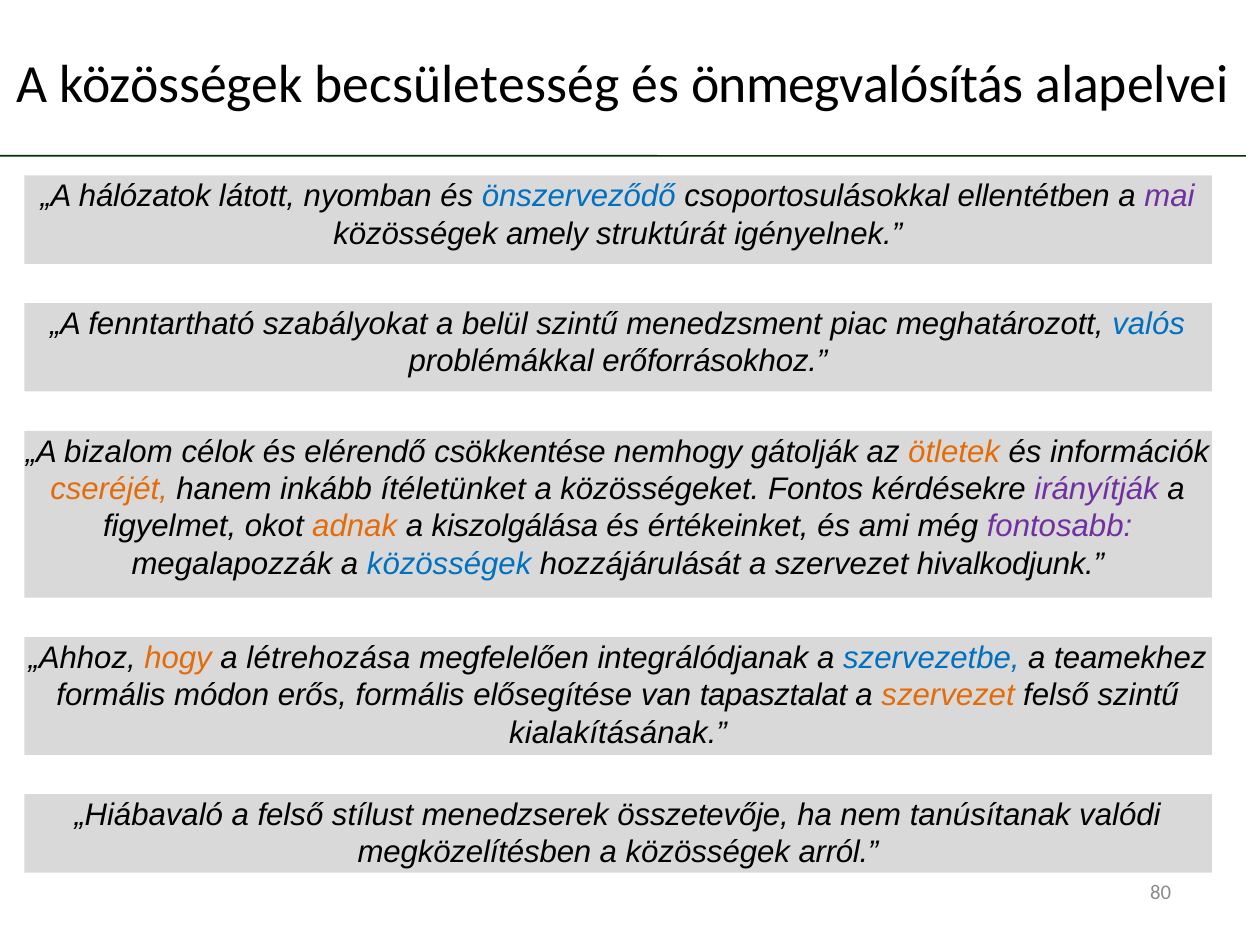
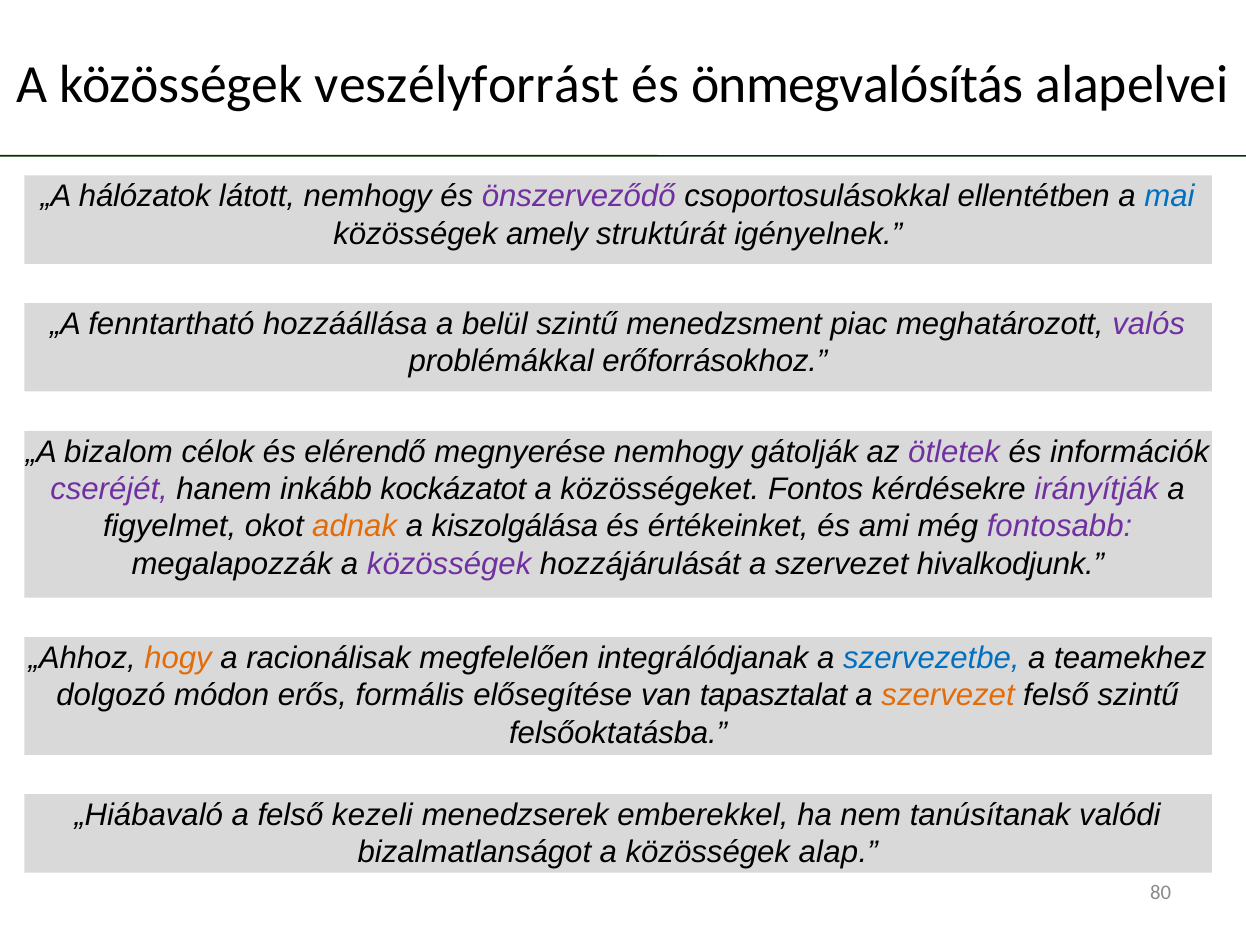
becsületesség: becsületesség -> veszélyforrást (467, 84)
látott nyomban: nyomban -> nemhogy (368, 196)
önszerveződő colour: blue -> purple (579, 196)
mai colour: purple -> blue (1169, 196)
szabályokat: szabályokat -> hozzáállása (345, 324)
valós colour: blue -> purple (1149, 324)
csökkentése: csökkentése -> megnyerése (520, 452)
ötletek colour: orange -> purple (954, 452)
cseréjét colour: orange -> purple (109, 489)
ítéletünket: ítéletünket -> kockázatot (453, 489)
közösségek colour: blue -> purple (449, 564)
létrehozása: létrehozása -> racionálisak (328, 658)
formális: formális -> dolgozó (111, 695)
kialakításának: kialakításának -> felsőoktatásba (618, 732)
stílust: stílust -> kezeli (372, 815)
összetevője: összetevője -> emberekkel (703, 815)
megközelítésben: megközelítésben -> bizalmatlanságot (474, 852)
arról: arról -> alap (838, 852)
